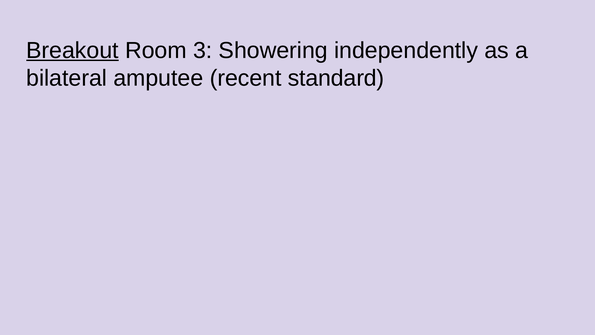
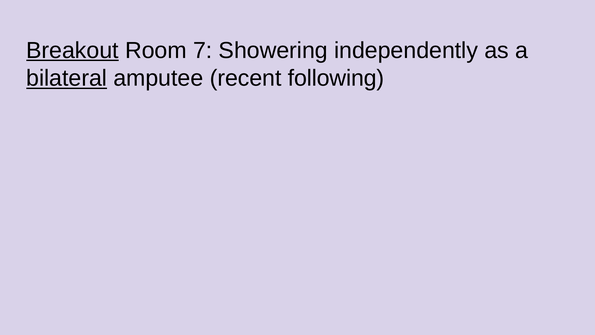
3: 3 -> 7 (203, 50)
bilateral underline: none -> present (67, 78)
standard: standard -> following (336, 78)
